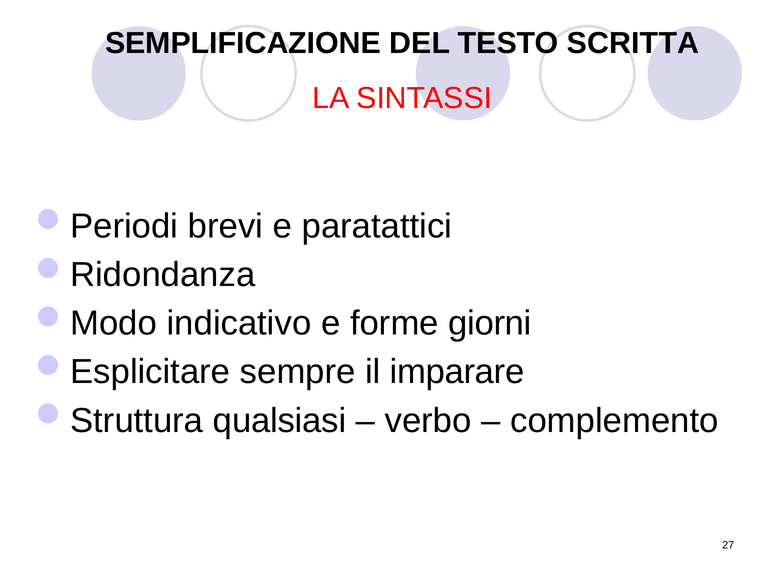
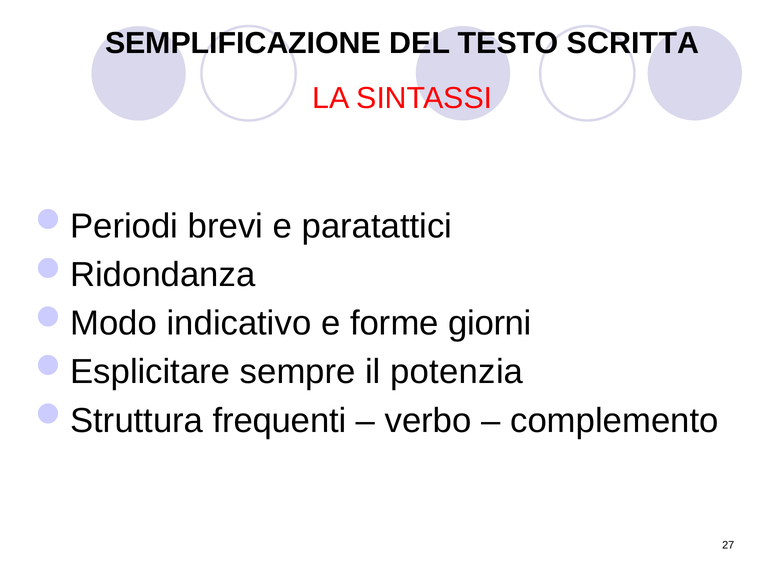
imparare: imparare -> potenzia (457, 372)
qualsiasi: qualsiasi -> frequenti (280, 420)
